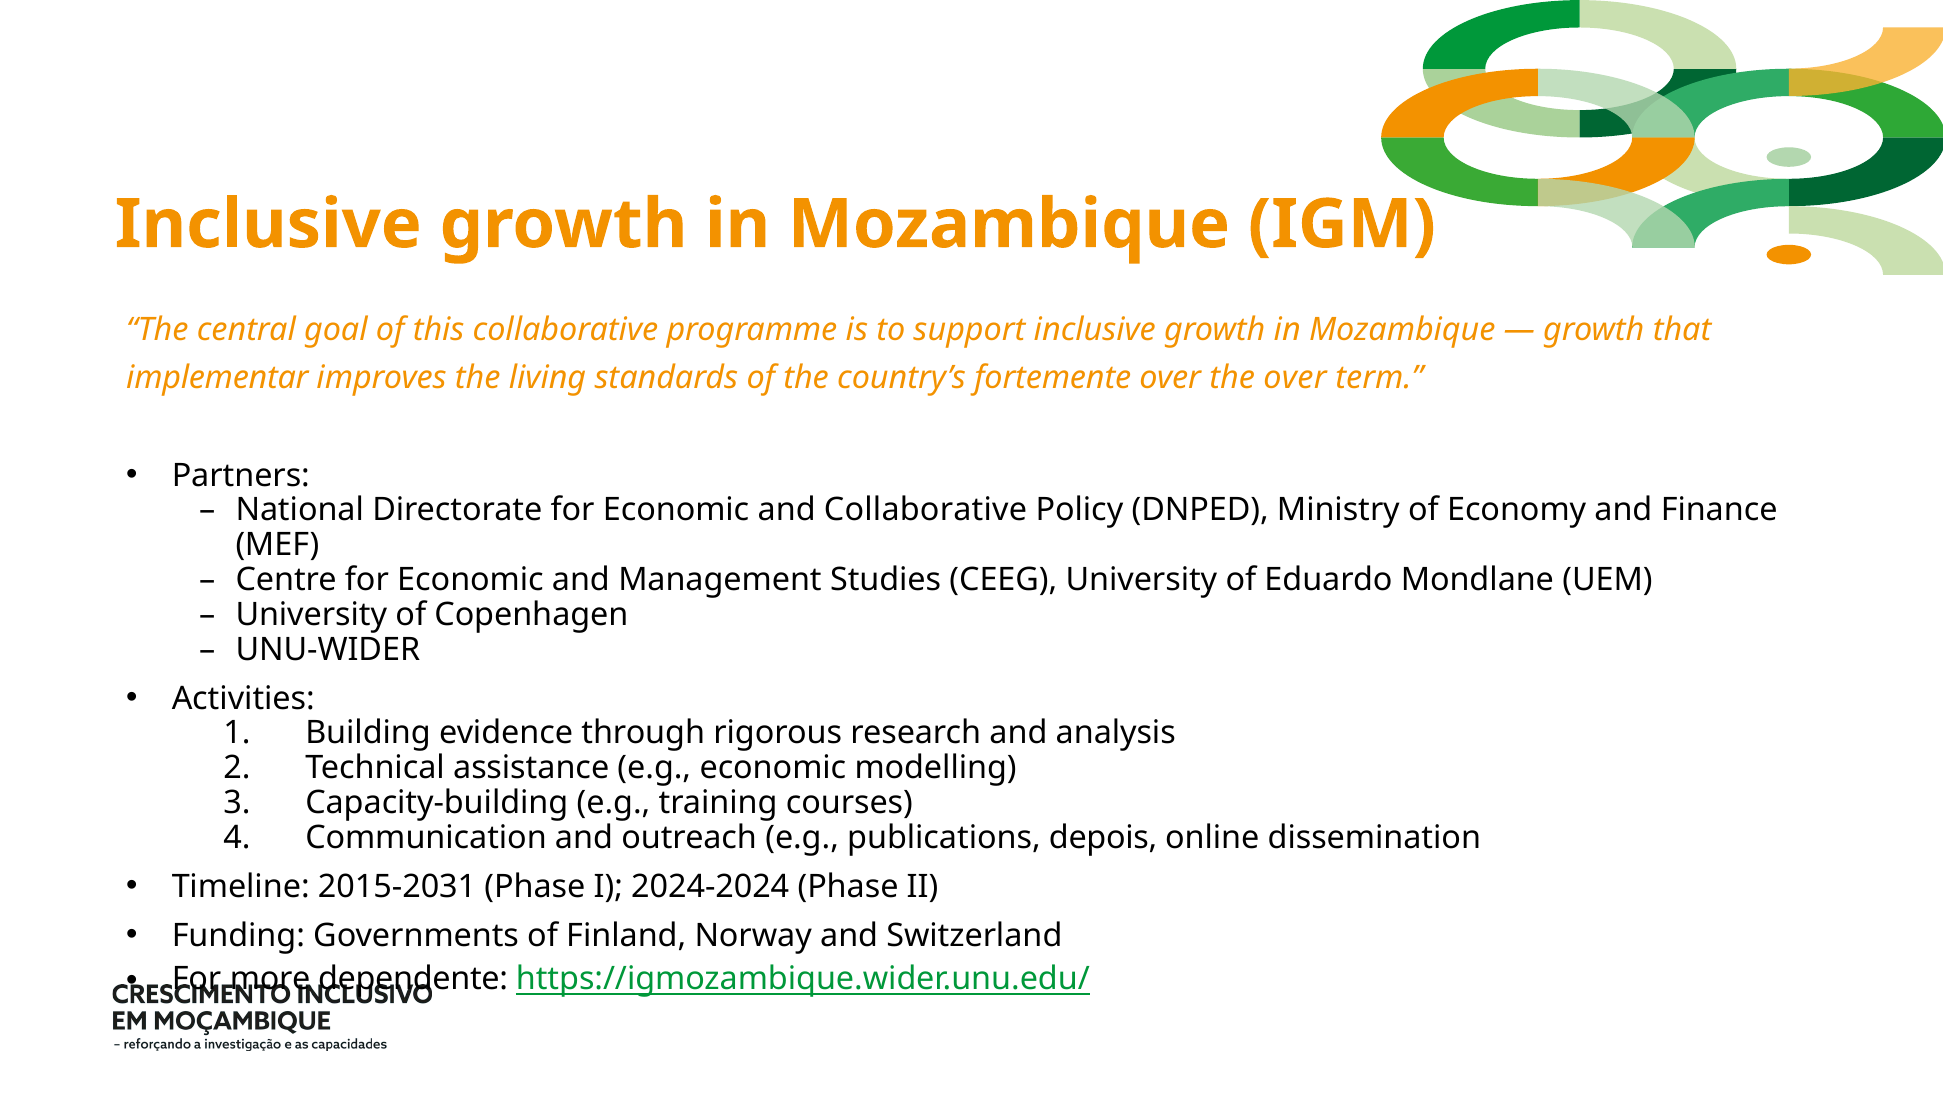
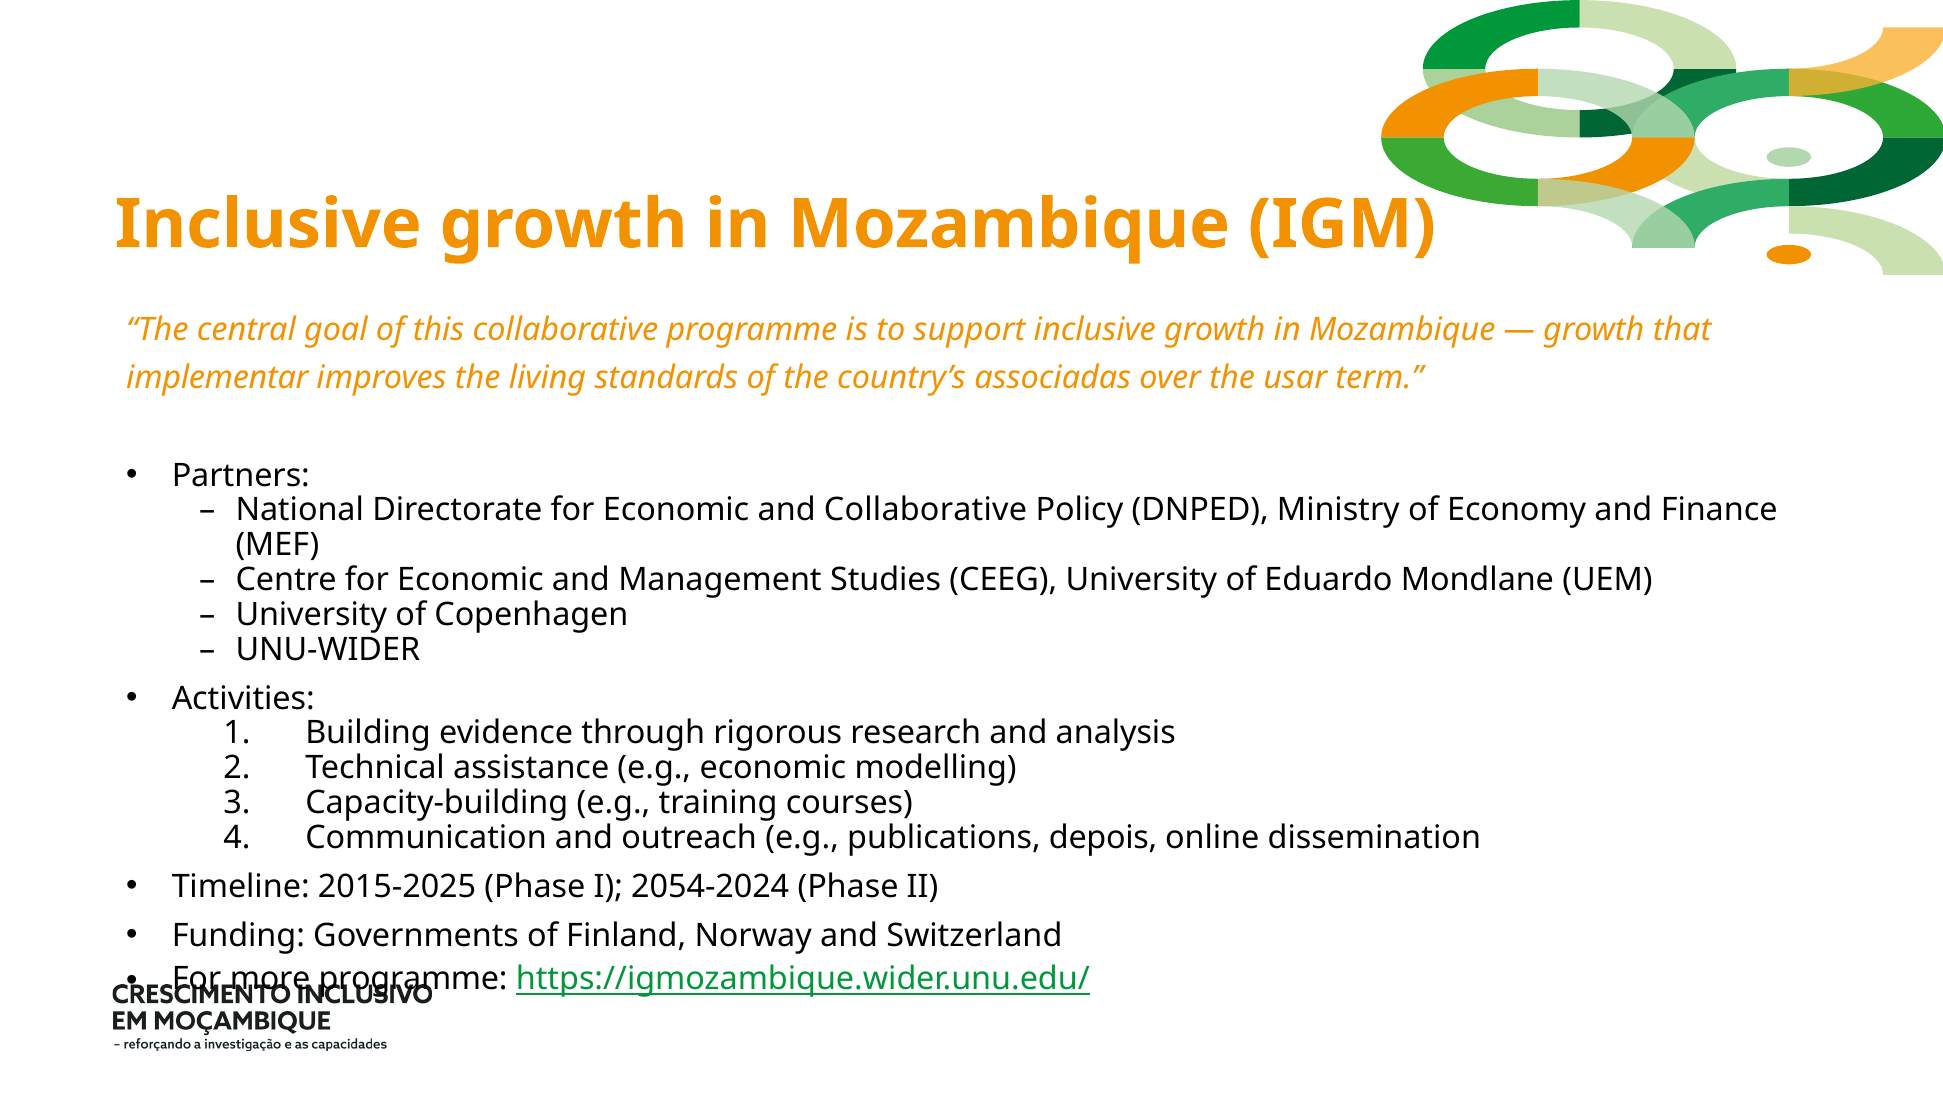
fortemente: fortemente -> associadas (1053, 378)
the over: over -> usar (1295, 378)
2015-2031: 2015-2031 -> 2015-2025 (397, 887)
2024-2024: 2024-2024 -> 2054-2024 (710, 887)
more dependente: dependente -> programme (413, 979)
